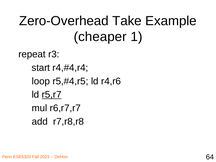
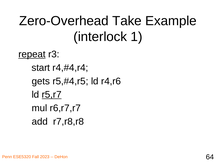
cheaper: cheaper -> interlock (100, 37)
repeat underline: none -> present (32, 54)
loop: loop -> gets (41, 81)
